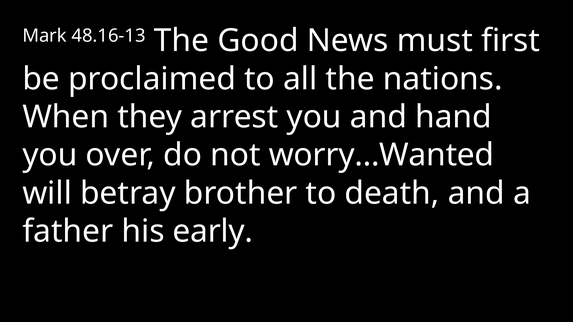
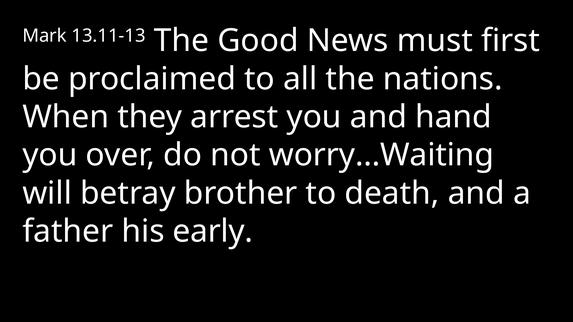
48.16-13: 48.16-13 -> 13.11-13 (109, 36)
worry…Wanted: worry…Wanted -> worry…Waiting (381, 155)
